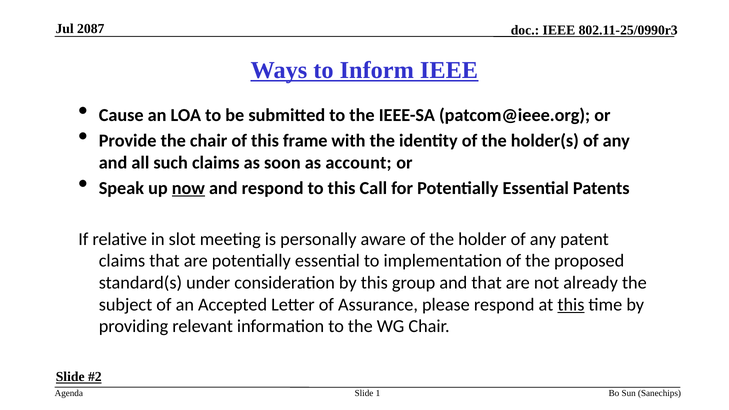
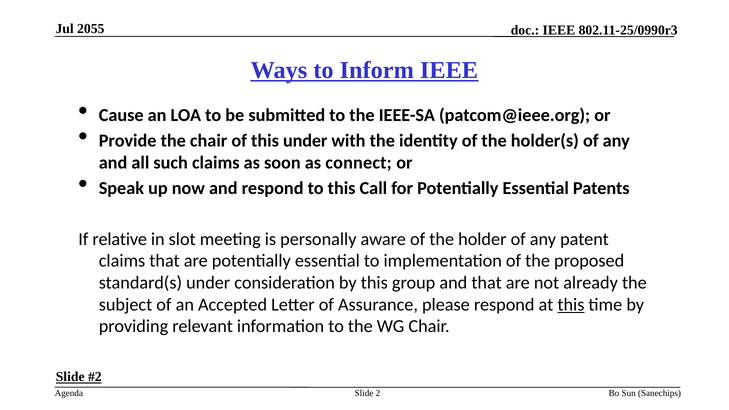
2087: 2087 -> 2055 (91, 29)
this frame: frame -> under (305, 141)
account: account -> connect (359, 163)
now underline: present -> none (188, 188)
1: 1 -> 2 (378, 393)
